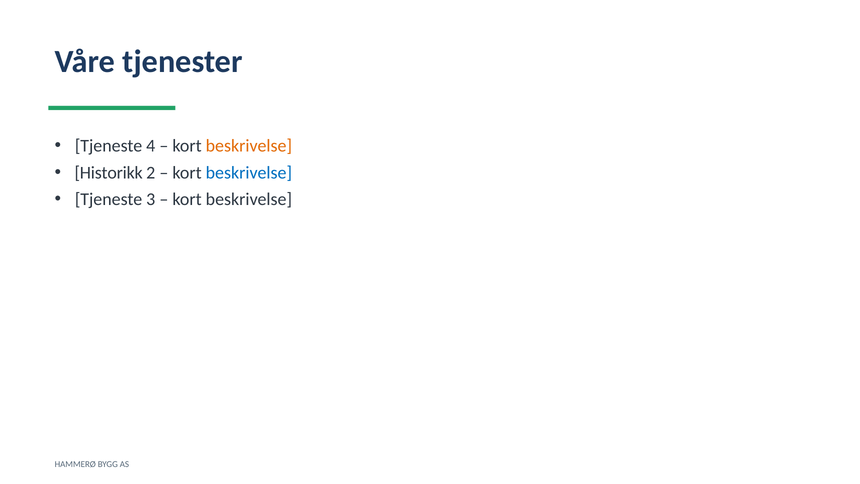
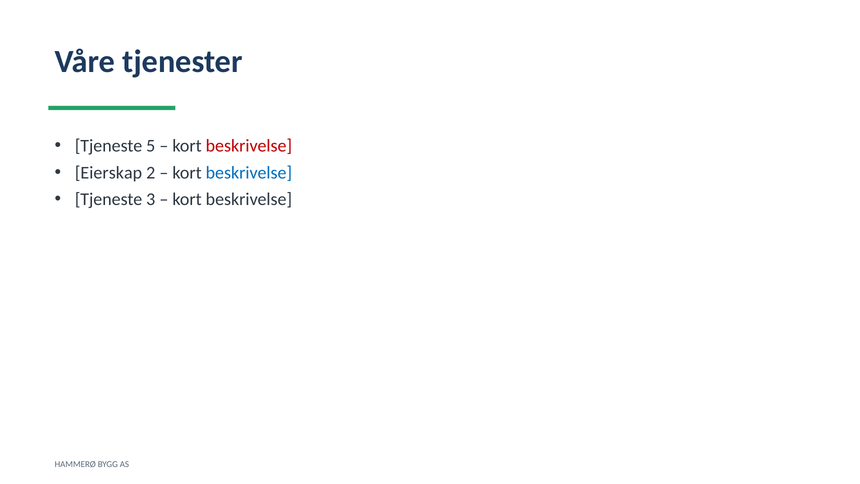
4: 4 -> 5 (151, 146)
beskrivelse colour: orange -> red (249, 146)
Historikk: Historikk -> Eierskap (109, 173)
